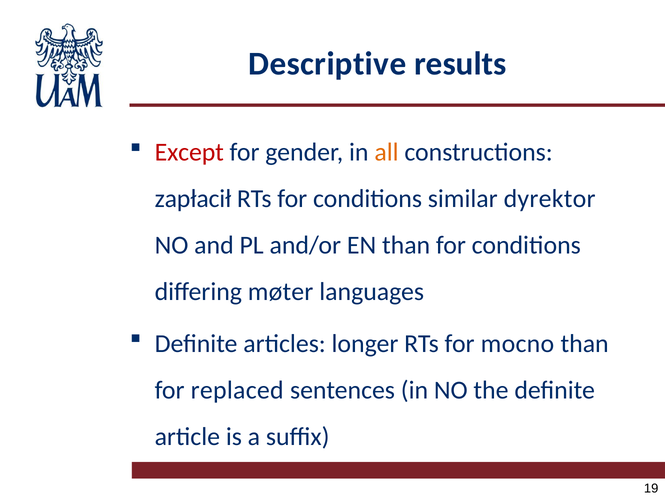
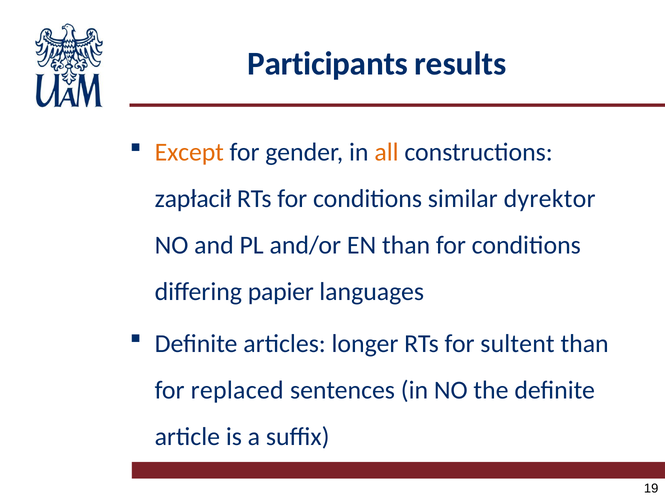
Descriptive: Descriptive -> Participants (328, 64)
Except colour: red -> orange (189, 153)
møter: møter -> papier (281, 292)
mocno: mocno -> sultent (517, 344)
